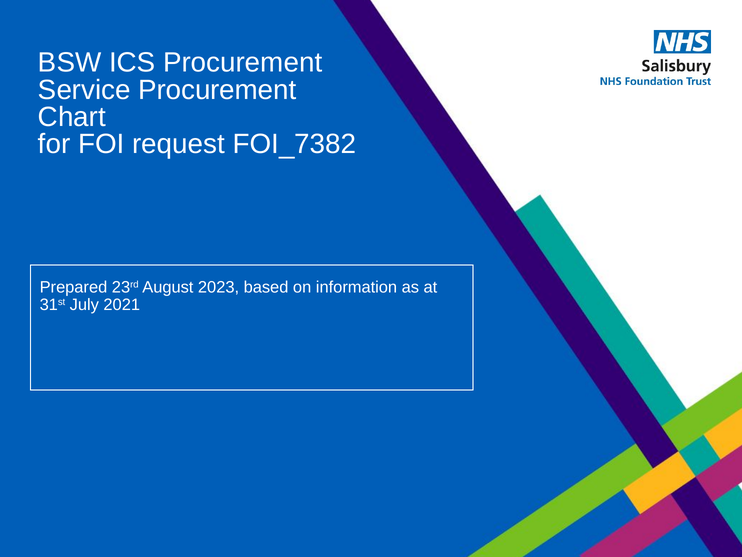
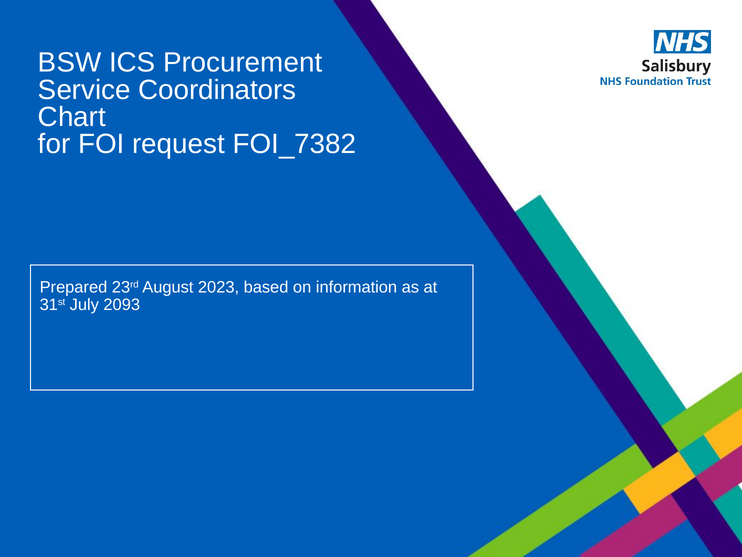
Service Procurement: Procurement -> Coordinators (217, 90)
2021: 2021 -> 2093 (122, 305)
